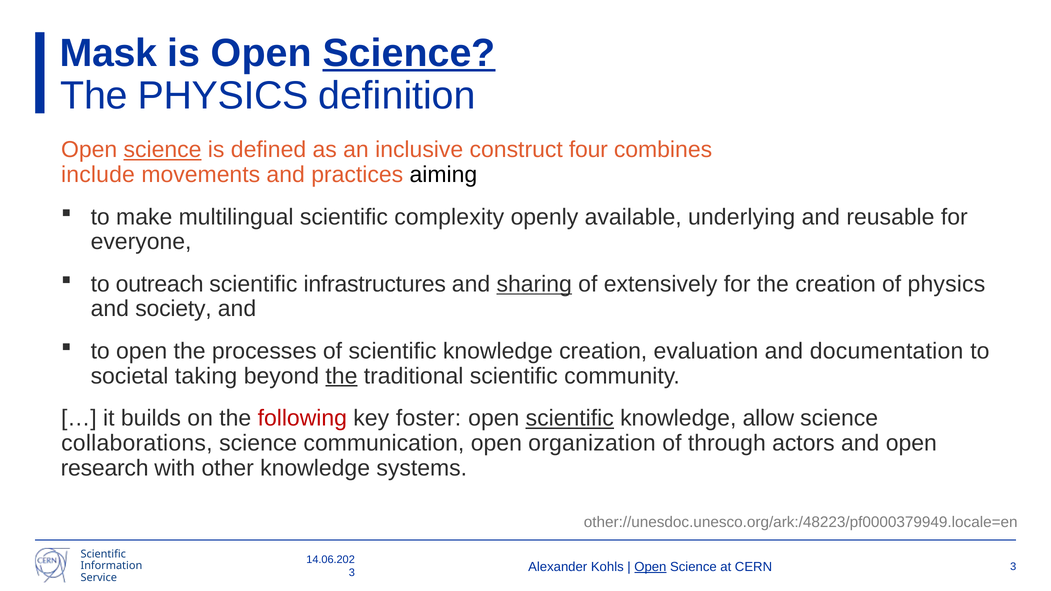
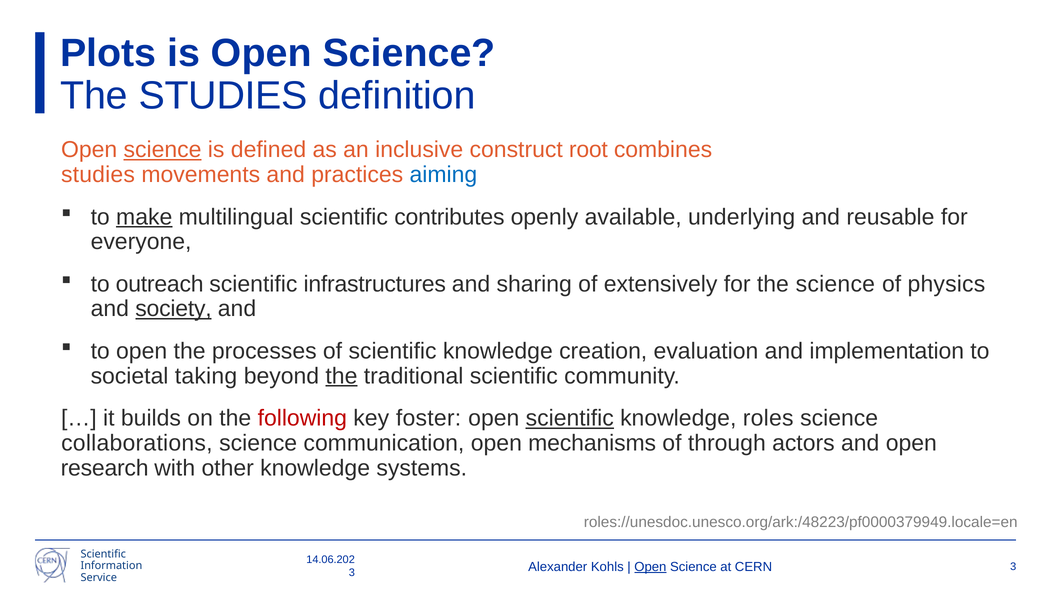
Mask: Mask -> Plots (108, 53)
Science underline: present -> none (409, 53)
The PHYSICS: PHYSICS -> STUDIES (223, 96)
four: four -> root (588, 150)
include: include -> studies (98, 175)
aiming colour: black -> blue (443, 175)
make underline: none -> present (144, 217)
complexity: complexity -> contributes (449, 217)
sharing underline: present -> none (534, 284)
the creation: creation -> science (835, 284)
society underline: none -> present (173, 309)
documentation: documentation -> implementation (887, 351)
allow: allow -> roles (768, 418)
organization: organization -> mechanisms (592, 443)
other://unesdoc.unesco.org/ark:/48223/pf0000379949.locale=en: other://unesdoc.unesco.org/ark:/48223/pf0000379949.locale=en -> roles://unesdoc.unesco.org/ark:/48223/pf0000379949.locale=en (801, 522)
